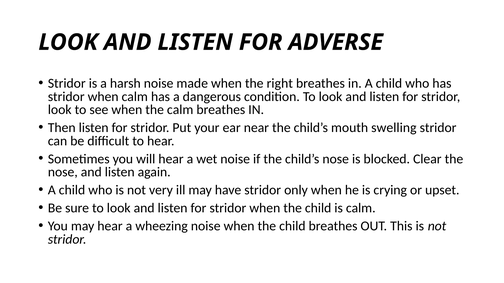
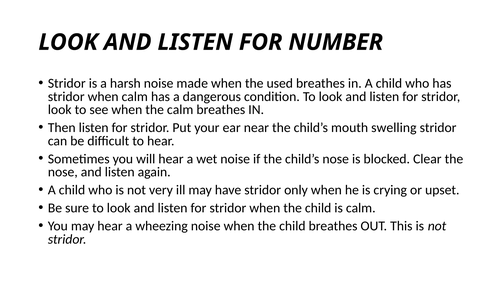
ADVERSE: ADVERSE -> NUMBER (336, 42)
right: right -> used (280, 83)
